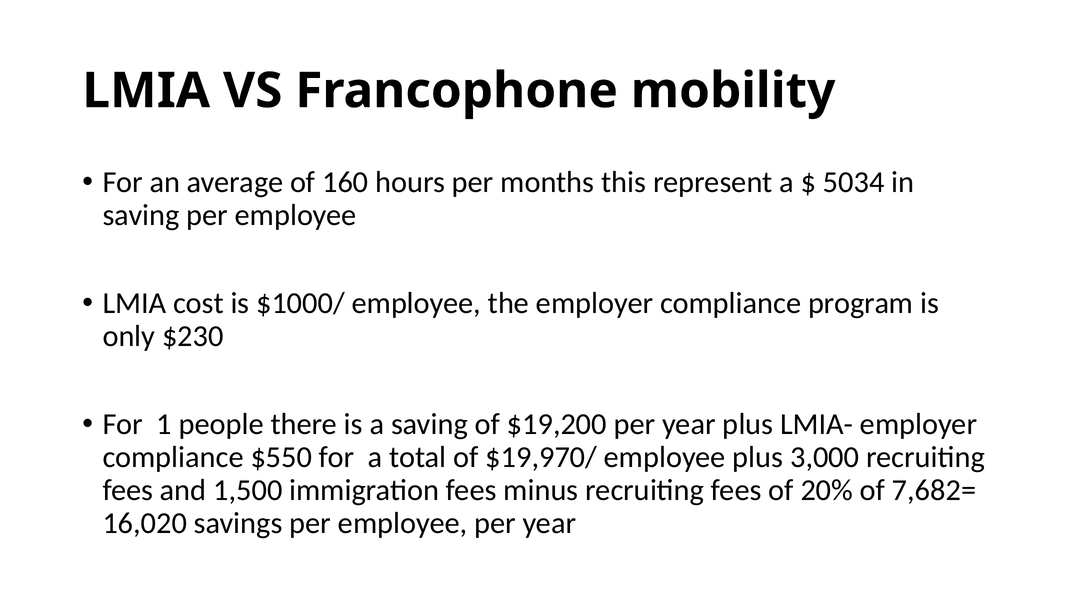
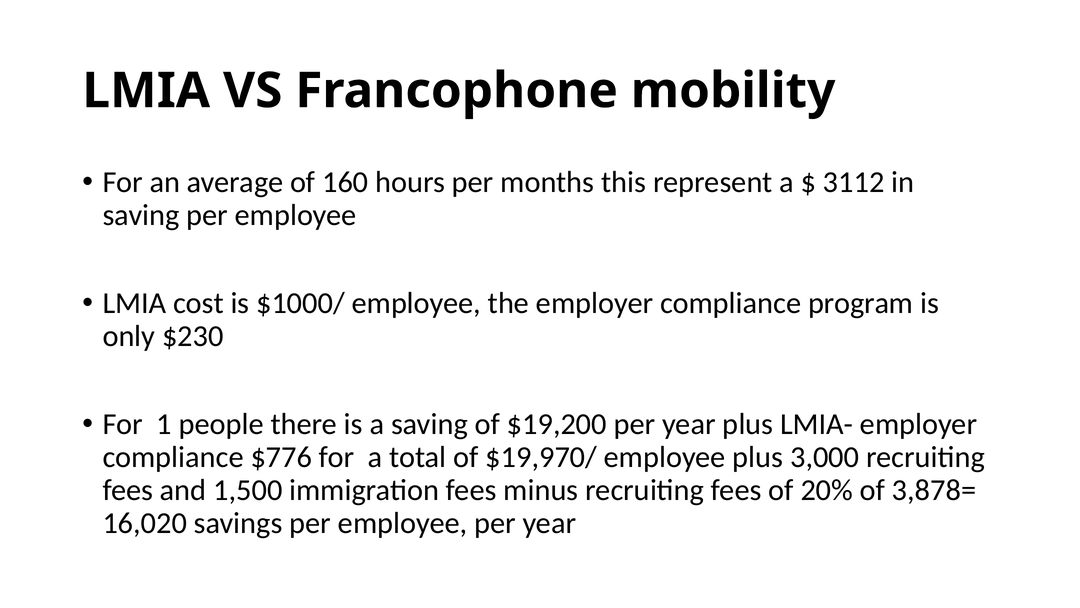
5034: 5034 -> 3112 (854, 182)
$550: $550 -> $776 (281, 457)
7,682=: 7,682= -> 3,878= (934, 490)
